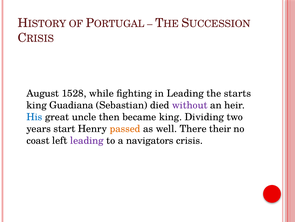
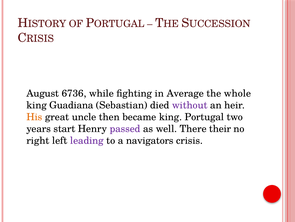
1528: 1528 -> 6736 (74, 93)
in Leading: Leading -> Average (185, 93)
starts: starts -> whole (237, 93)
His colour: blue -> orange (34, 117)
Dividing: Dividing -> Portugal (204, 117)
passed colour: orange -> purple (125, 128)
coast: coast -> right (38, 140)
